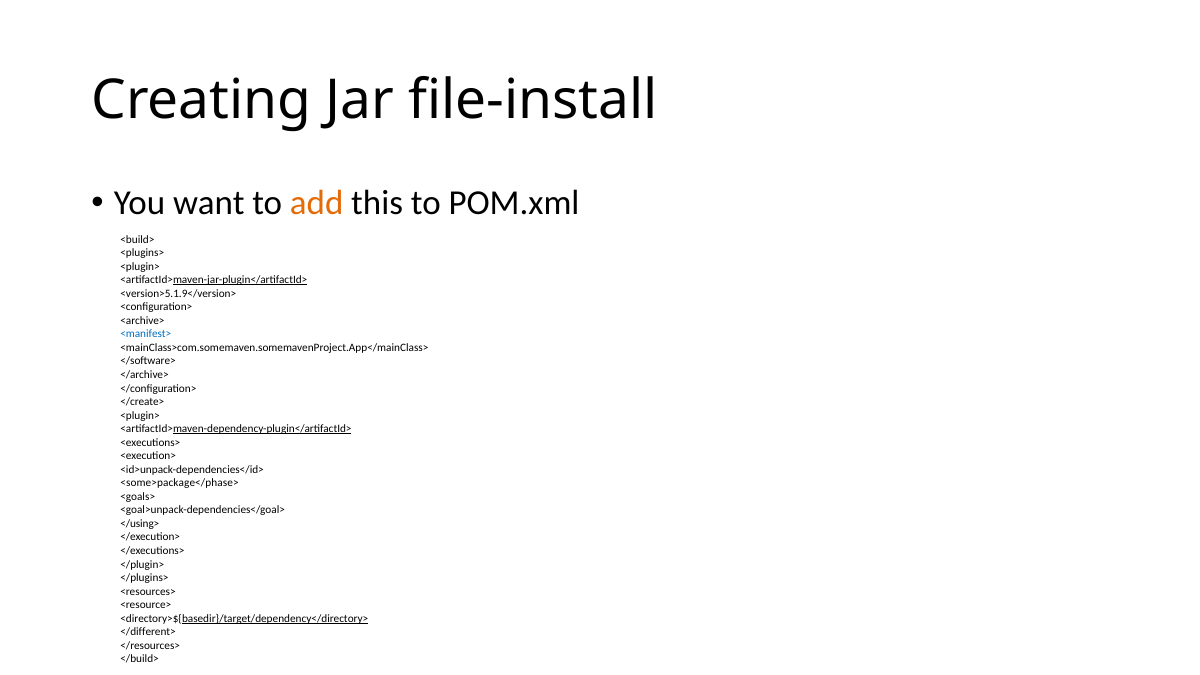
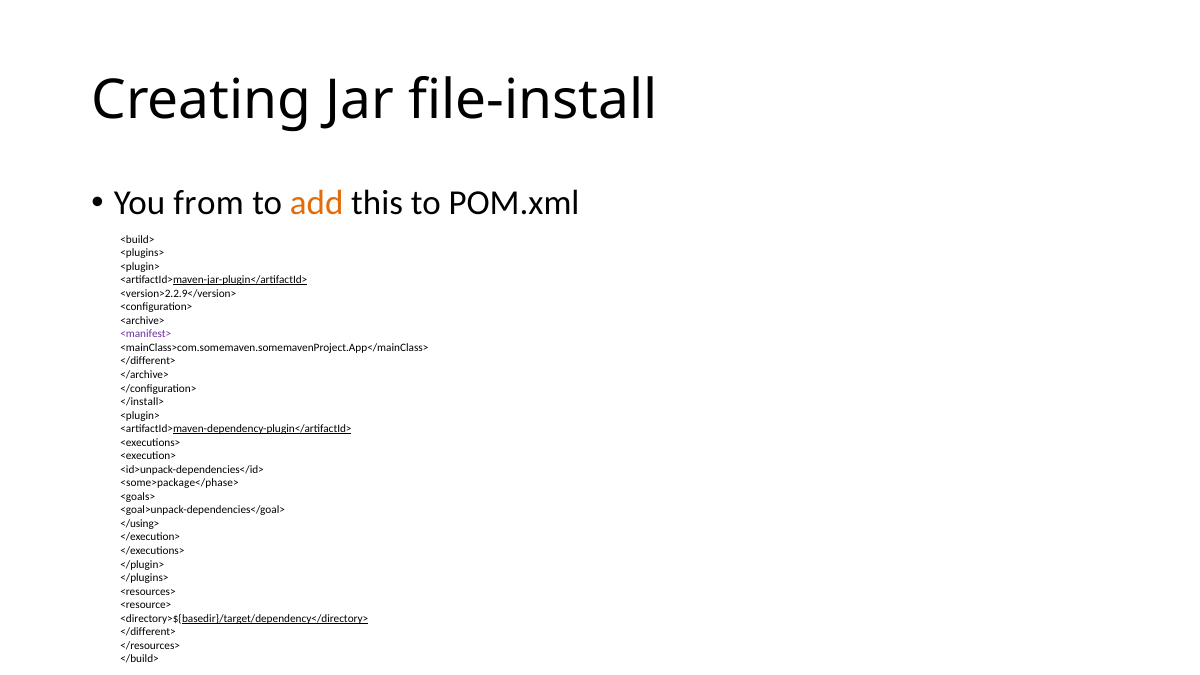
want: want -> from (209, 203)
<version>5.1.9</version>: <version>5.1.9</version> -> <version>2.2.9</version> (178, 294)
<manifest> colour: blue -> purple (146, 334)
</software>: </software> -> </different> (148, 361)
</create>: </create> -> </install> (142, 402)
